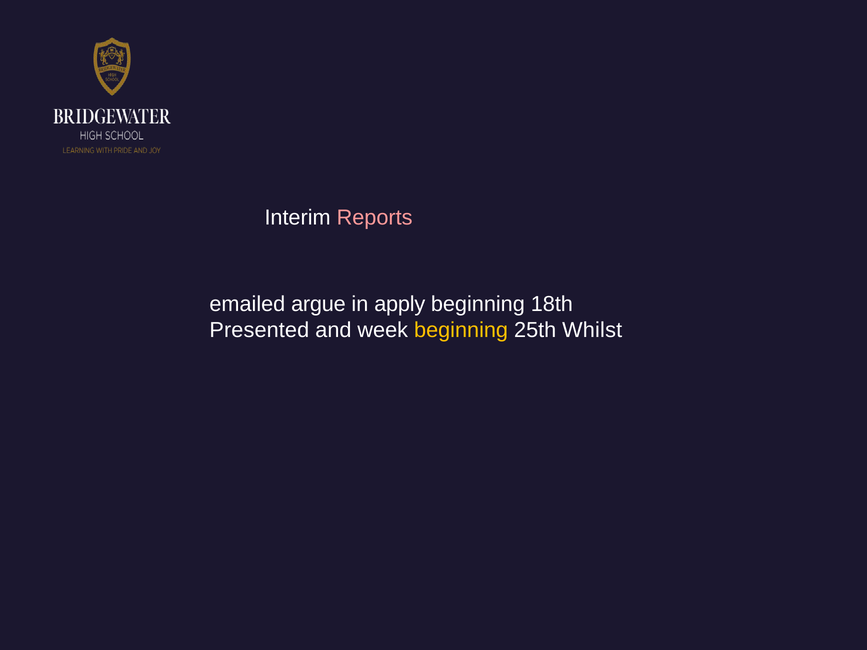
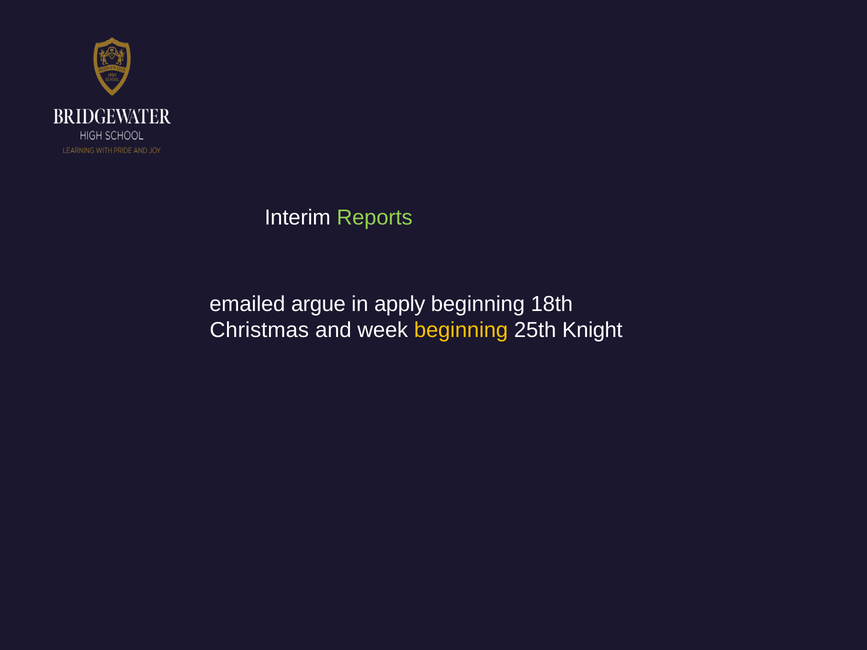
Reports colour: pink -> light green (375, 218)
Presented: Presented -> Christmas (259, 330)
Whilst: Whilst -> Knight (592, 330)
